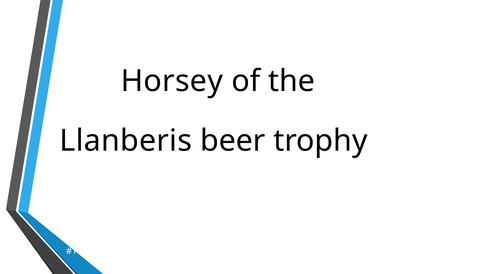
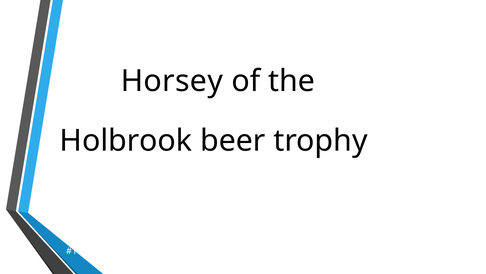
Llanberis: Llanberis -> Holbrook (126, 141)
